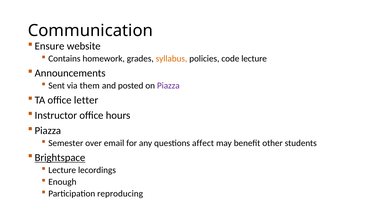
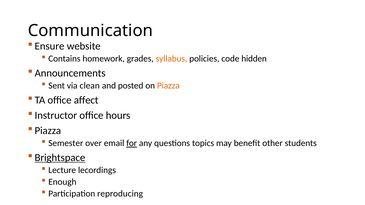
code lecture: lecture -> hidden (254, 59)
them: them -> clean (90, 86)
Piazza colour: purple -> orange (168, 86)
letter: letter -> affect (86, 100)
for underline: none -> present (132, 143)
affect: affect -> topics (203, 143)
